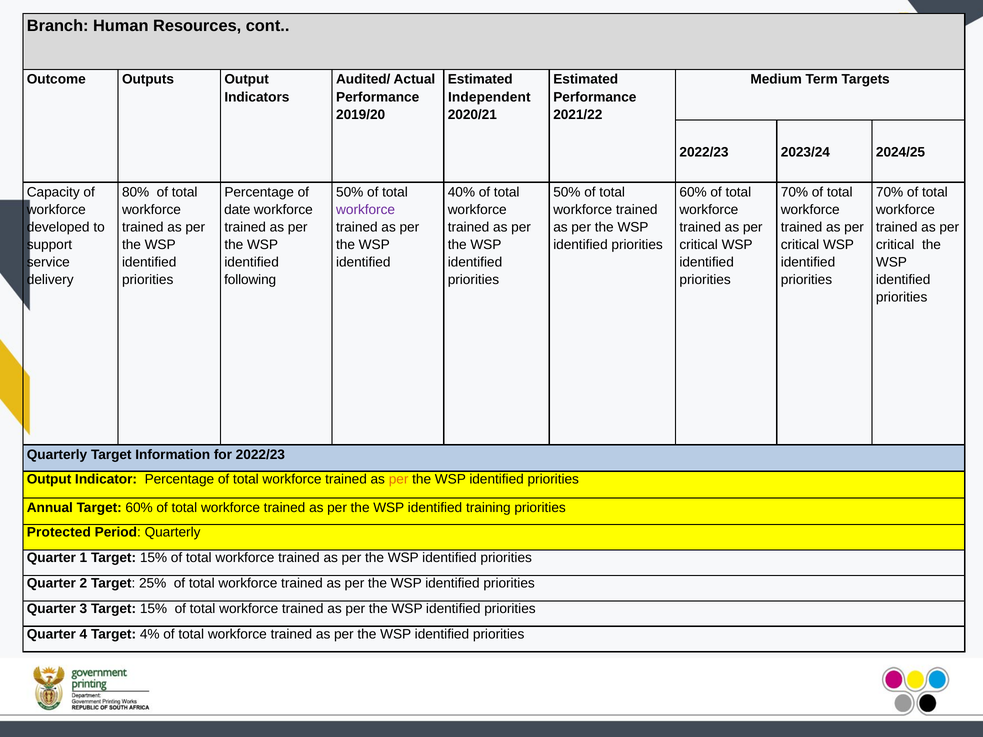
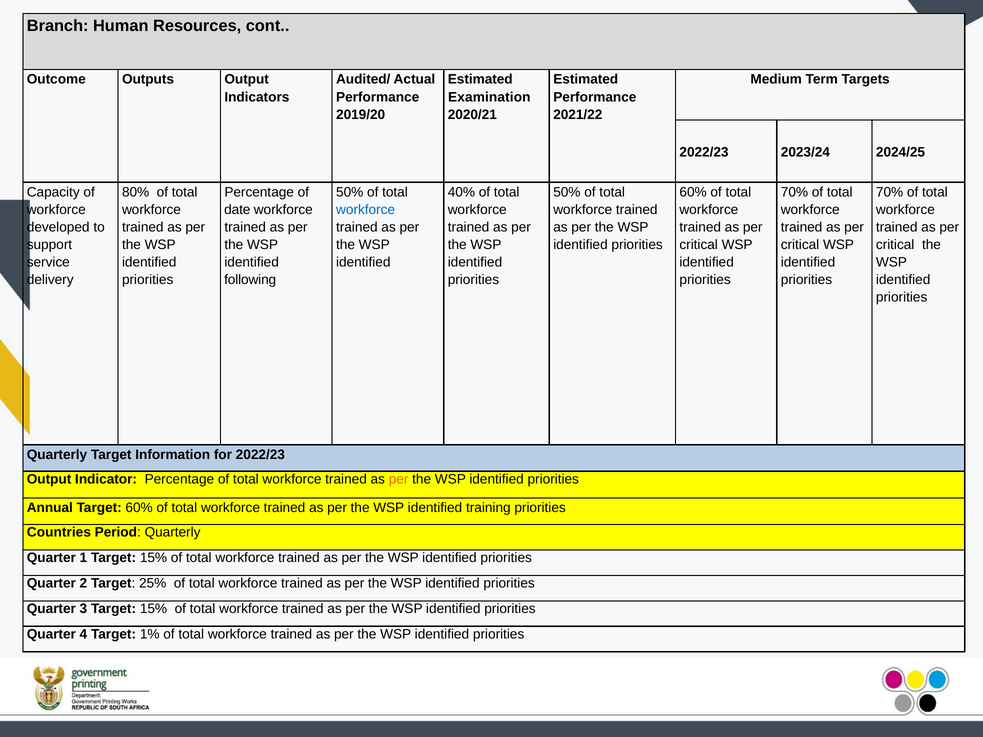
Independent: Independent -> Examination (489, 97)
workforce colour: purple -> blue (366, 210)
Protected: Protected -> Countries (59, 532)
4%: 4% -> 1% (150, 634)
